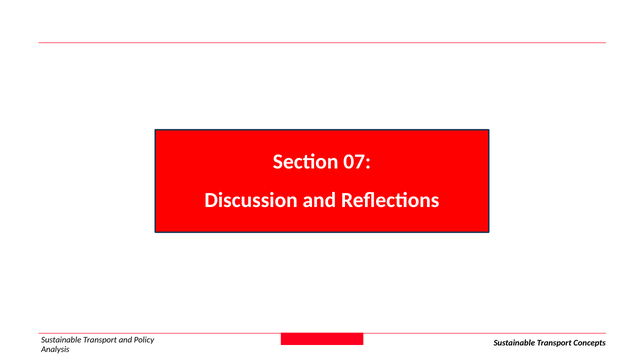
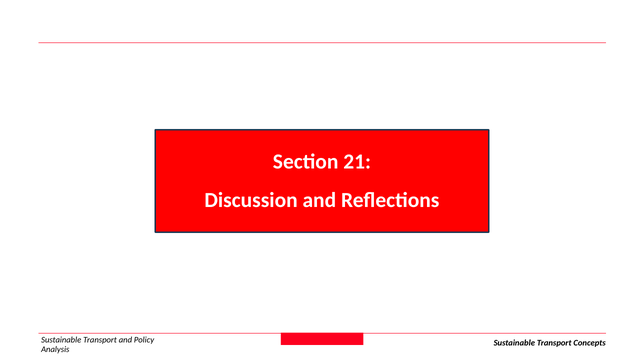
07: 07 -> 21 (357, 162)
